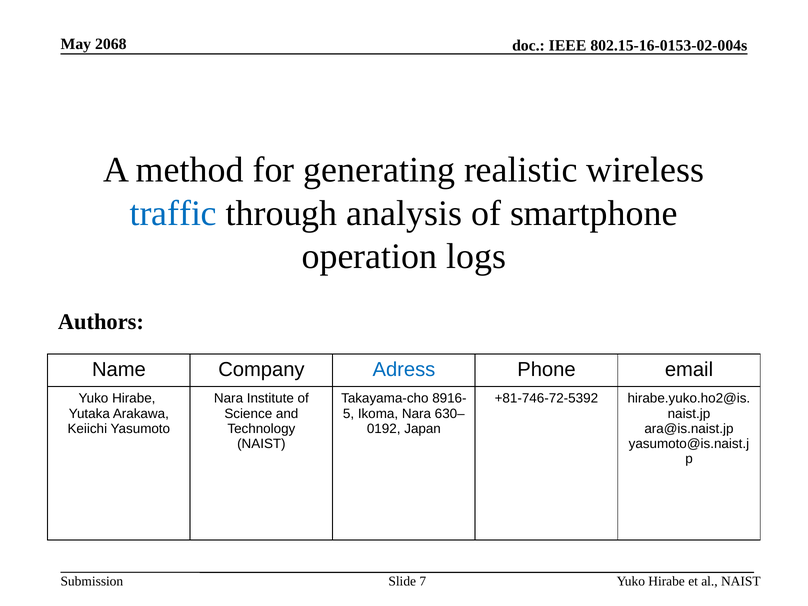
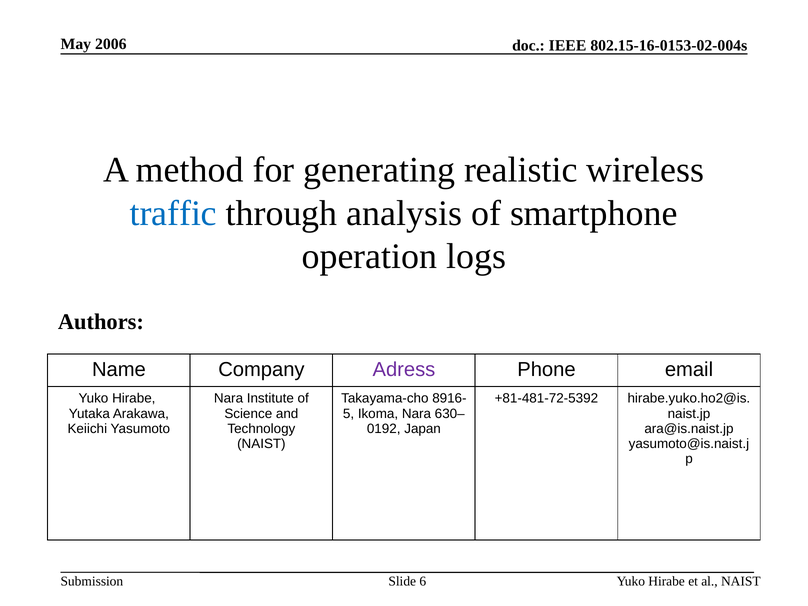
2068: 2068 -> 2006 (111, 44)
Adress colour: blue -> purple (404, 370)
+81-746-72-5392: +81-746-72-5392 -> +81-481-72-5392 (546, 399)
7: 7 -> 6 (423, 581)
